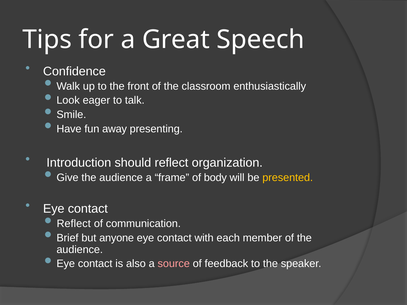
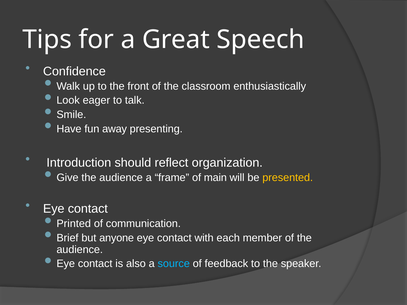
body: body -> main (215, 178)
Reflect: Reflect -> Printed (74, 224)
source colour: pink -> light blue (174, 264)
